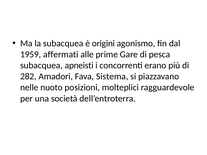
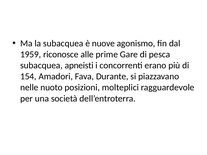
origini: origini -> nuove (103, 43)
affermati: affermati -> riconosce (61, 54)
282: 282 -> 154 (28, 77)
Sistema: Sistema -> Durante (112, 77)
